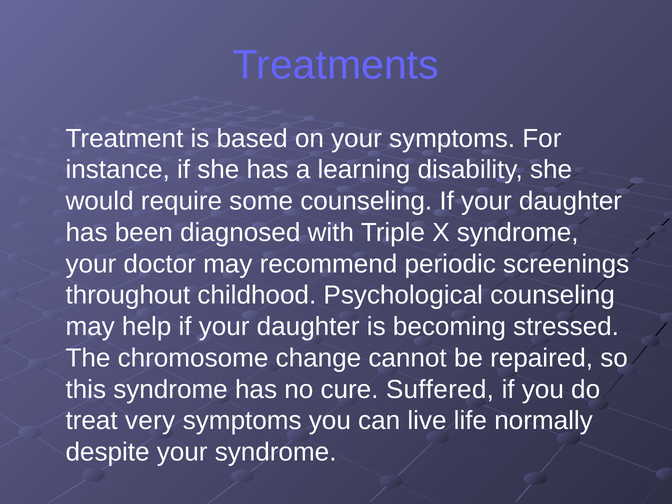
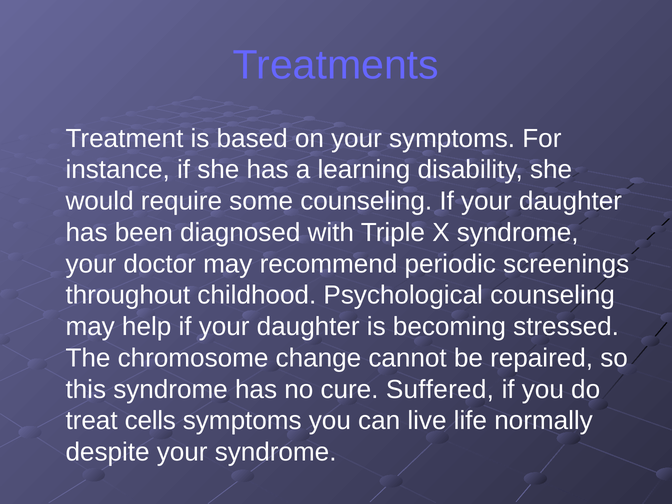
very: very -> cells (150, 421)
